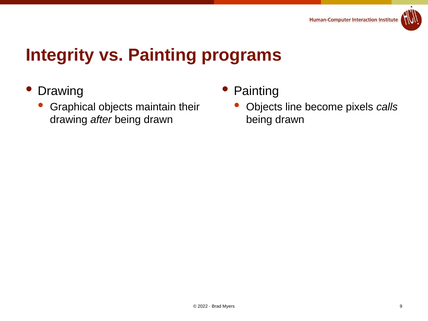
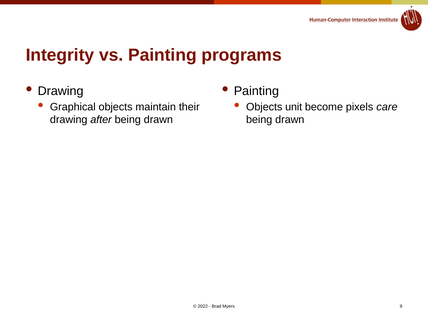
line: line -> unit (294, 107)
calls: calls -> care (387, 107)
